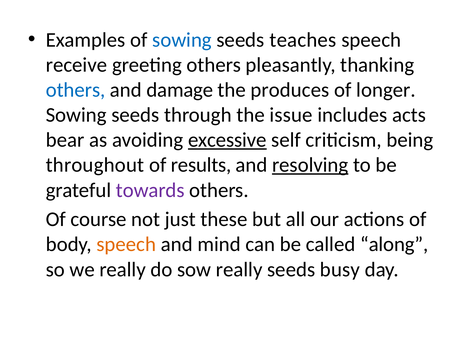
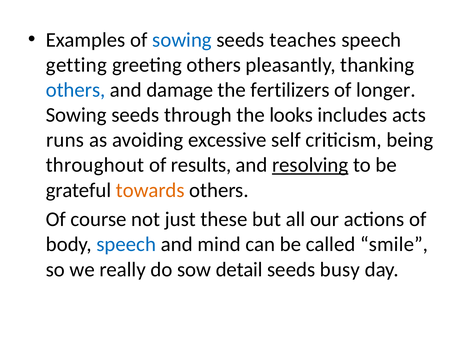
receive: receive -> getting (76, 65)
produces: produces -> fertilizers (290, 90)
issue: issue -> looks (291, 115)
bear: bear -> runs (65, 140)
excessive underline: present -> none (227, 140)
towards colour: purple -> orange (150, 190)
speech colour: orange -> blue (126, 244)
along: along -> smile (394, 244)
sow really: really -> detail (239, 269)
